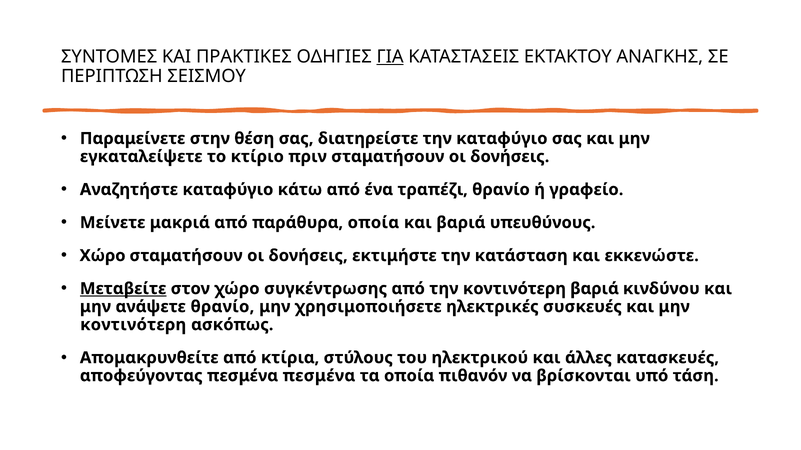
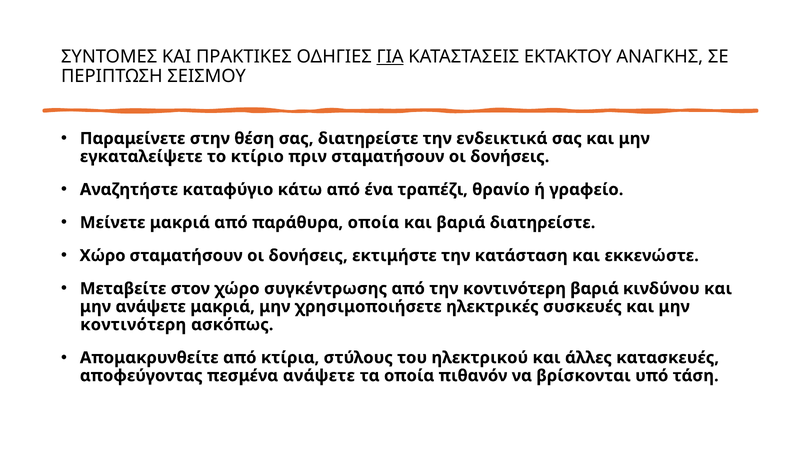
την καταφύγιο: καταφύγιο -> ενδεικτικά (502, 139)
βαριά υπευθύνους: υπευθύνους -> διατηρείστε (543, 223)
Μεταβείτε underline: present -> none (123, 289)
ανάψετε θρανίο: θρανίο -> μακριά (223, 307)
πεσμένα πεσμένα: πεσμένα -> ανάψετε (319, 376)
